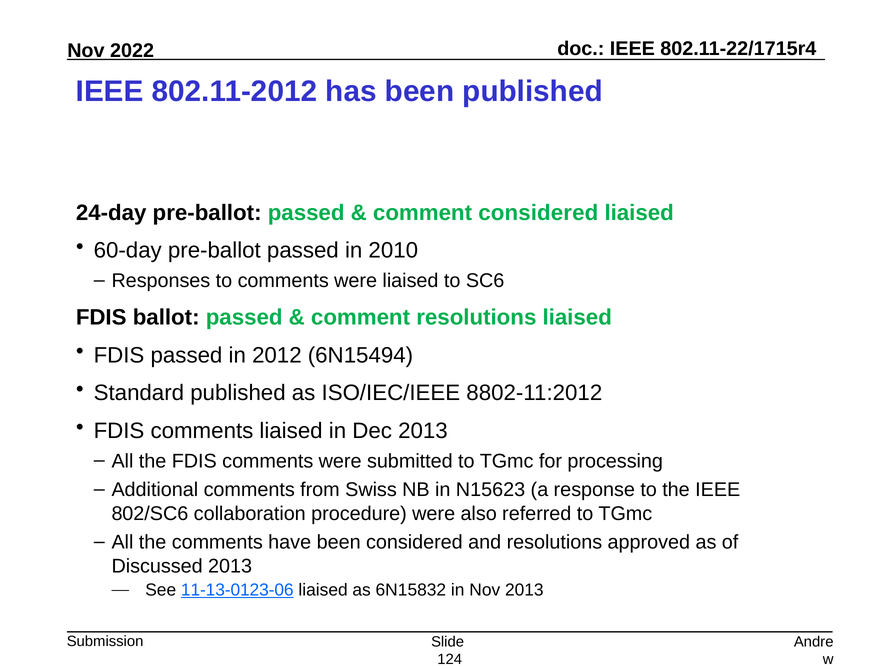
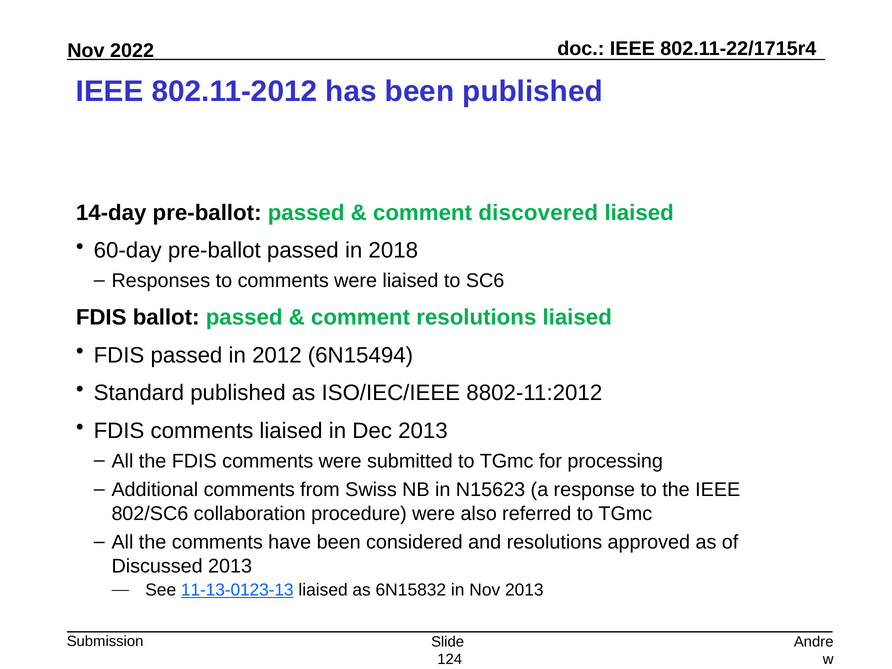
24-day: 24-day -> 14-day (111, 213)
comment considered: considered -> discovered (538, 213)
2010: 2010 -> 2018 (393, 251)
11-13-0123-06: 11-13-0123-06 -> 11-13-0123-13 (237, 590)
